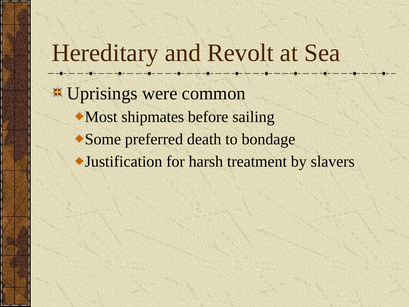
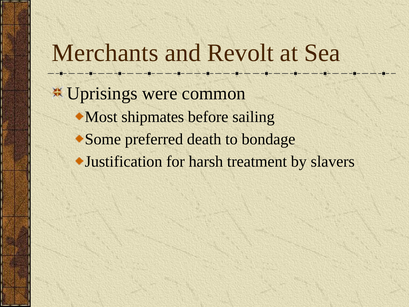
Hereditary: Hereditary -> Merchants (105, 53)
